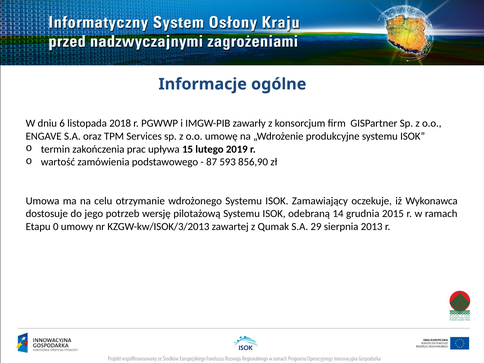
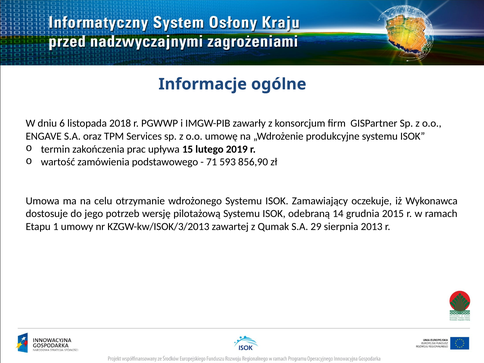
87: 87 -> 71 (212, 162)
0: 0 -> 1 (56, 227)
